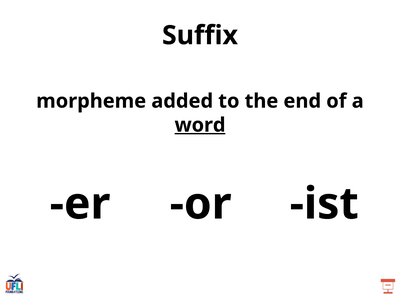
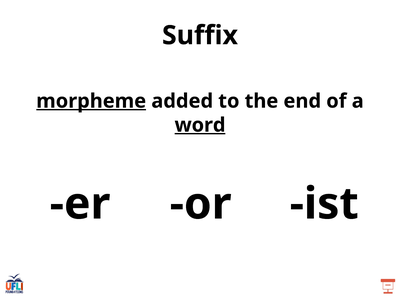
morpheme underline: none -> present (91, 101)
